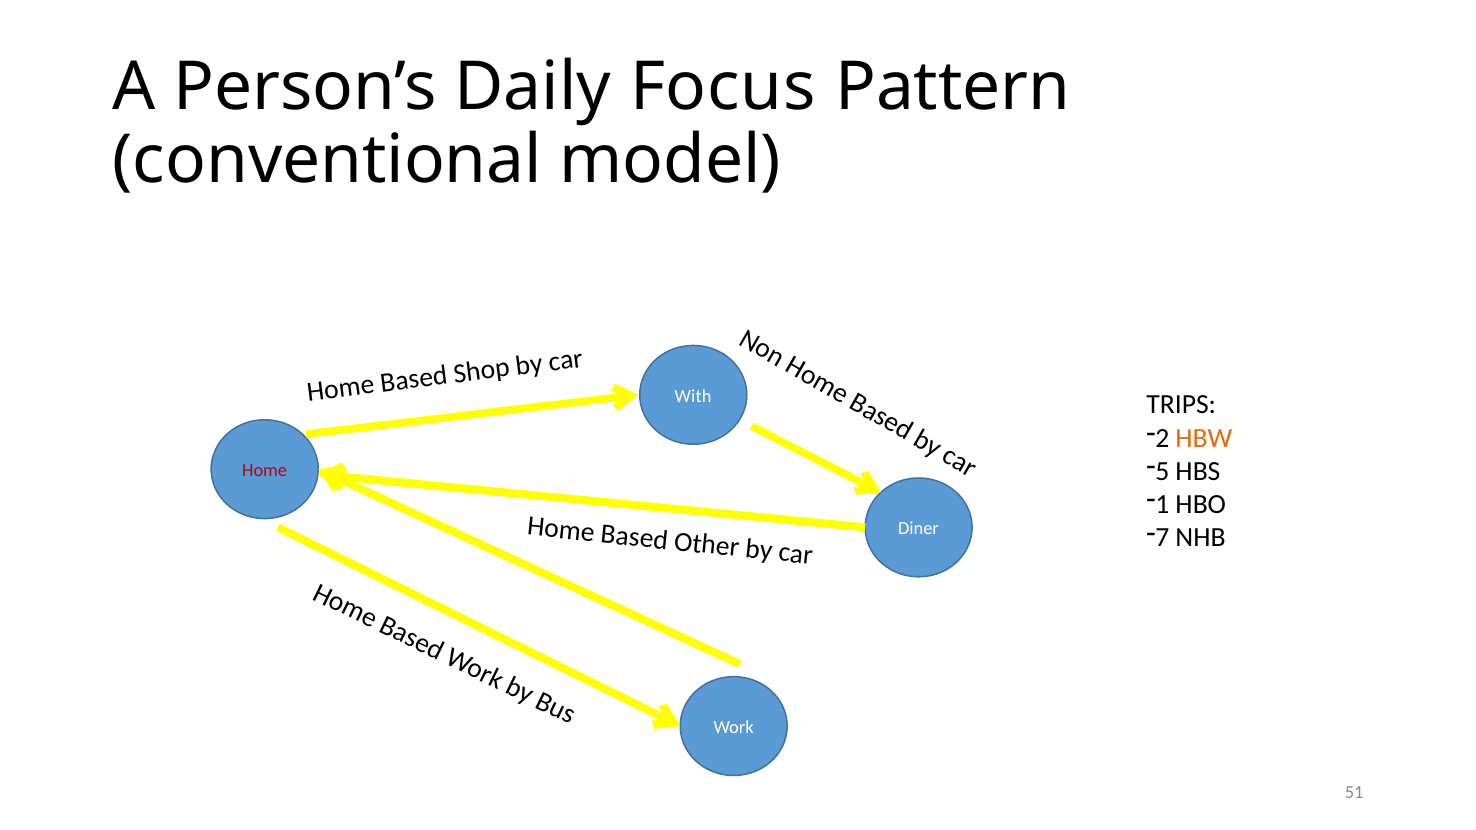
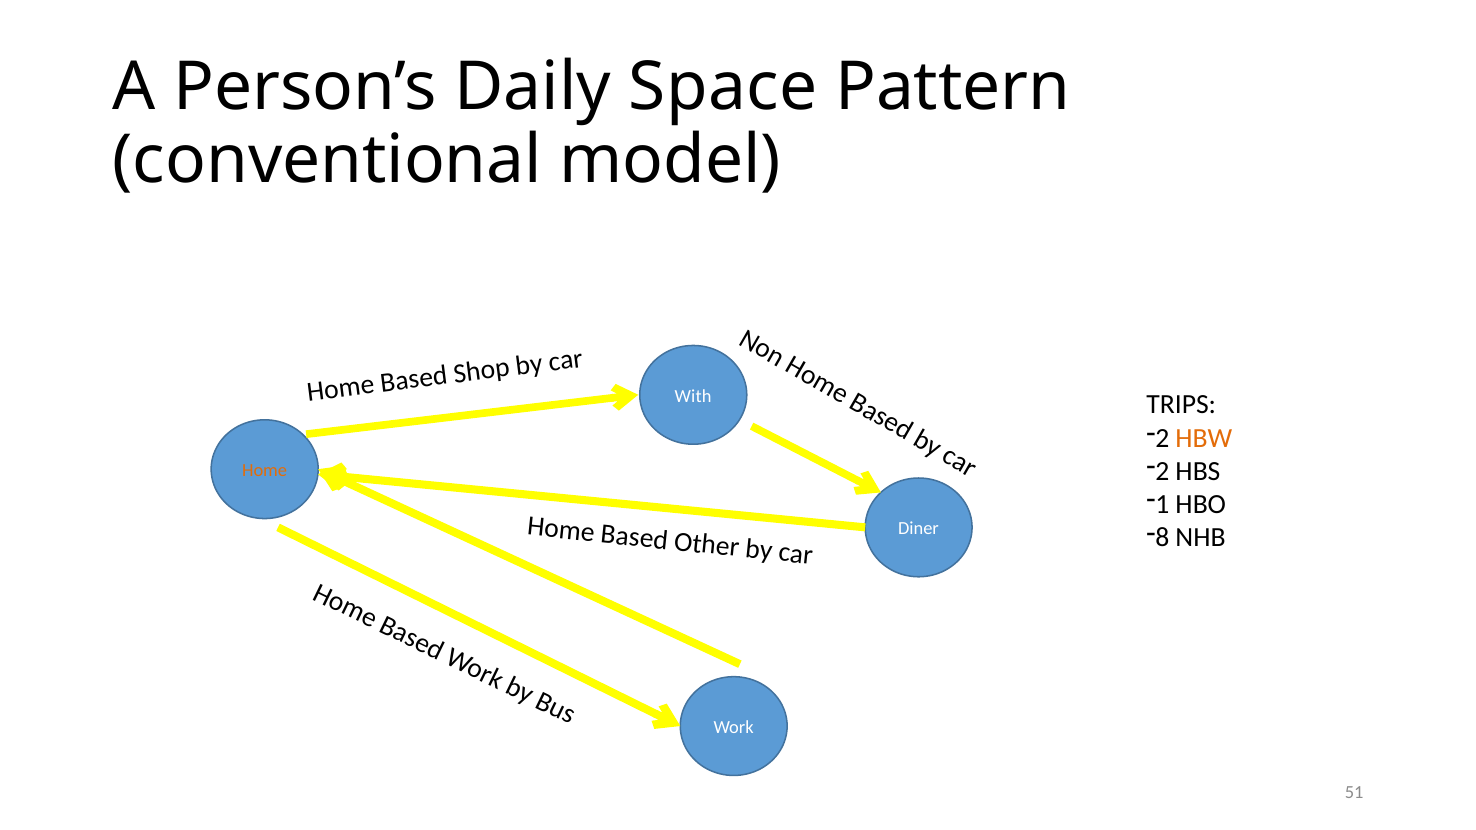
Focus: Focus -> Space (723, 87)
5: 5 -> 2 (1162, 471)
Home colour: red -> orange (265, 471)
7: 7 -> 8 (1162, 538)
